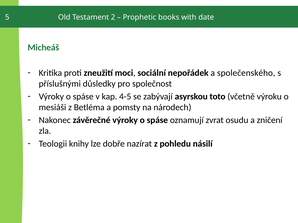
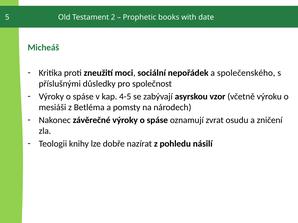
toto: toto -> vzor (218, 97)
